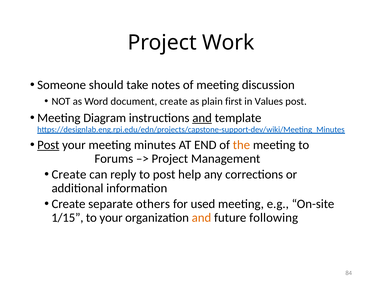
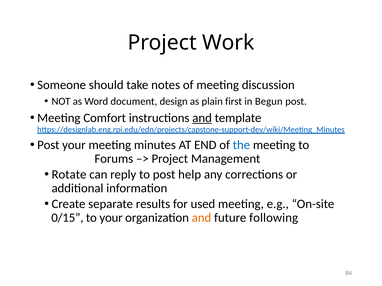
document create: create -> design (174, 102)
Values: Values -> Begun (269, 102)
Diagram: Diagram -> Comfort (105, 118)
Post underline: present -> none (48, 145)
the colour: orange -> blue (241, 145)
Create: Create -> Rotate (69, 175)
others: others -> results (153, 204)
1/15: 1/15 -> 0/15 (67, 218)
